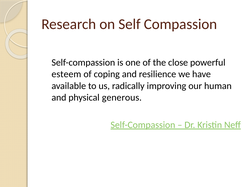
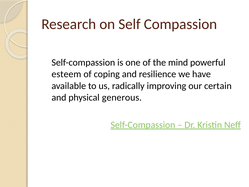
close: close -> mind (178, 62)
human: human -> certain (218, 86)
